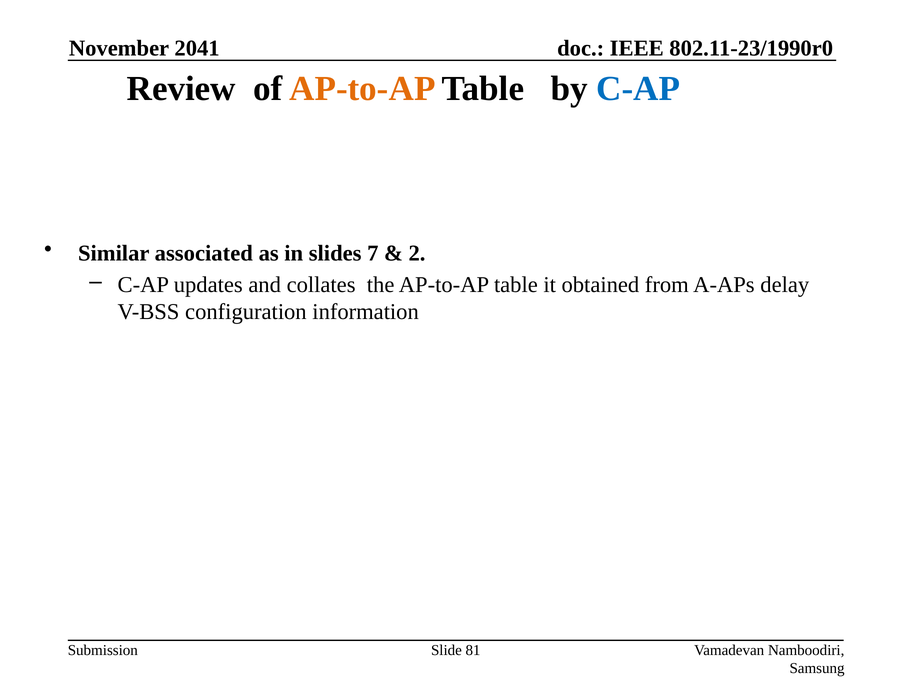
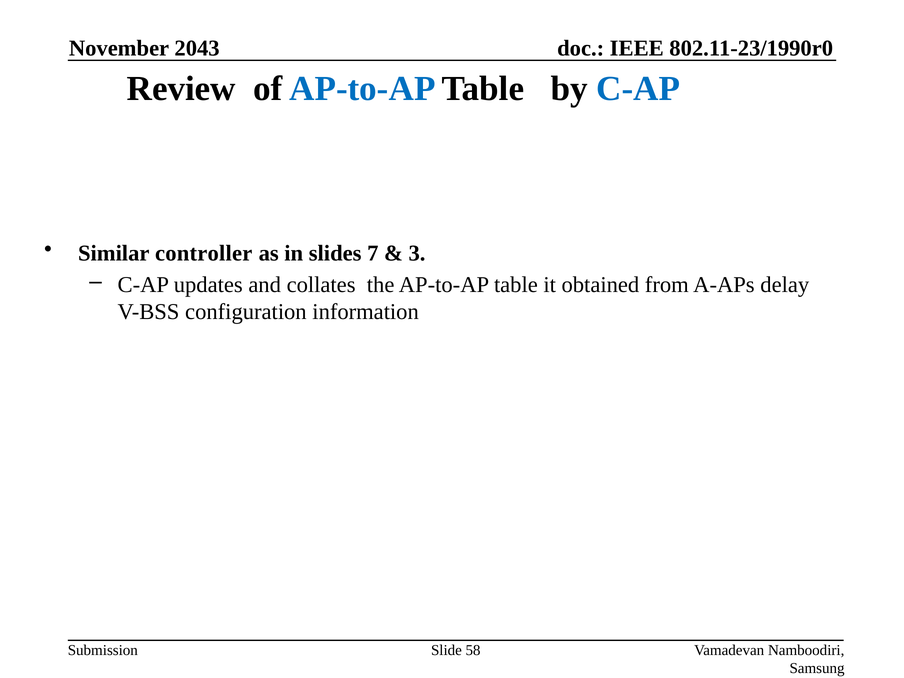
2041: 2041 -> 2043 (197, 48)
AP-to-AP colour: orange -> blue (362, 89)
associated: associated -> controller (204, 253)
2: 2 -> 3 (417, 253)
81: 81 -> 58 (473, 650)
